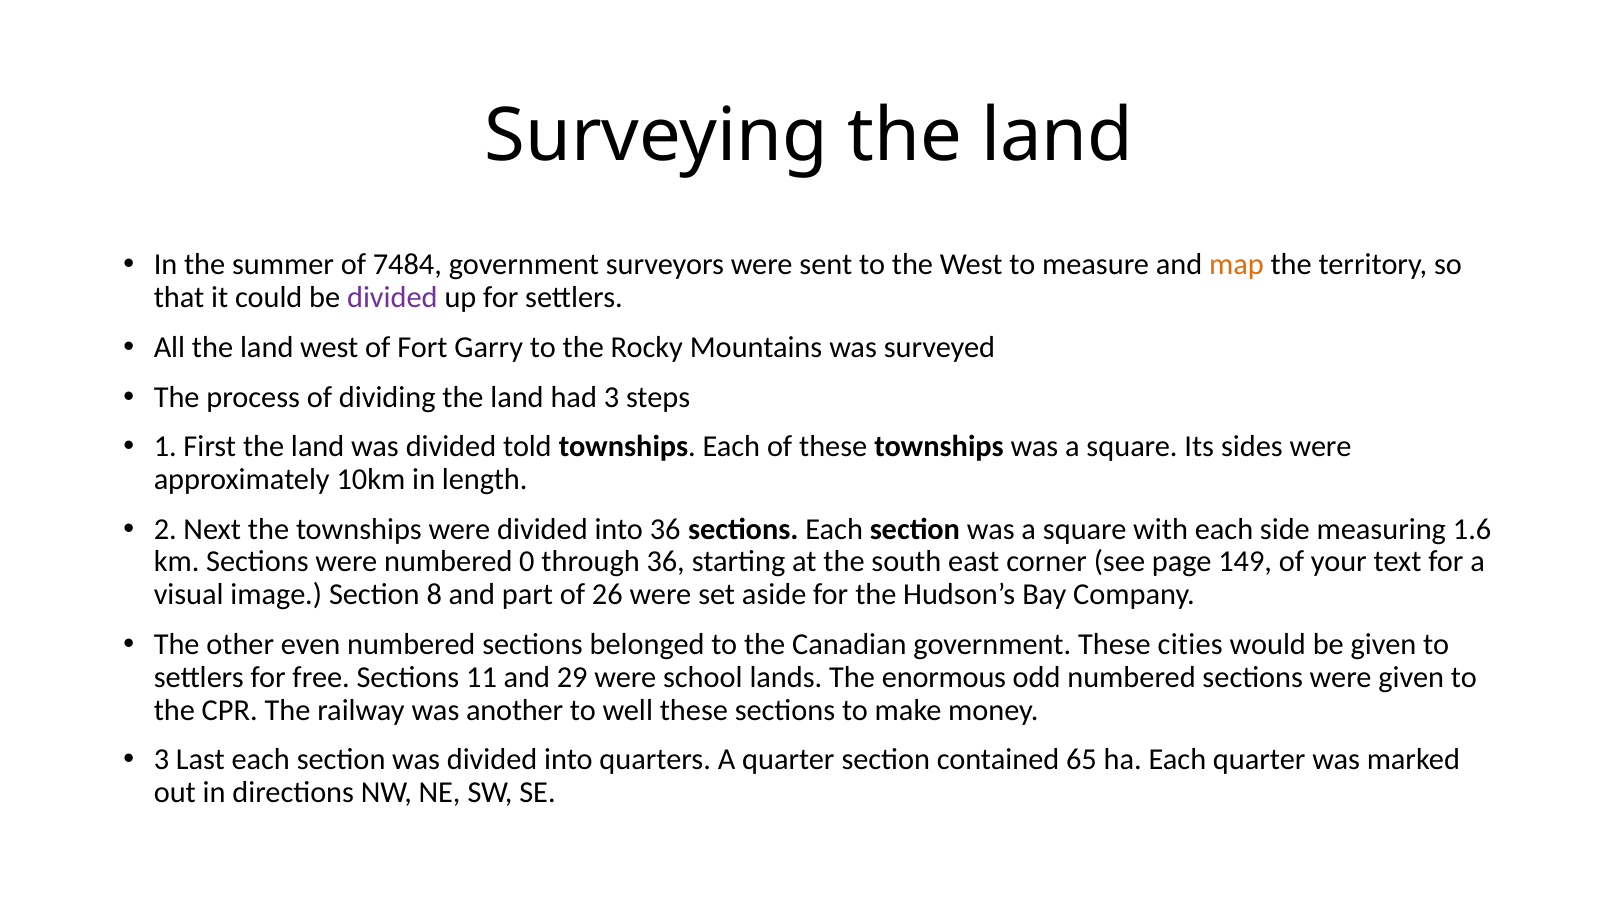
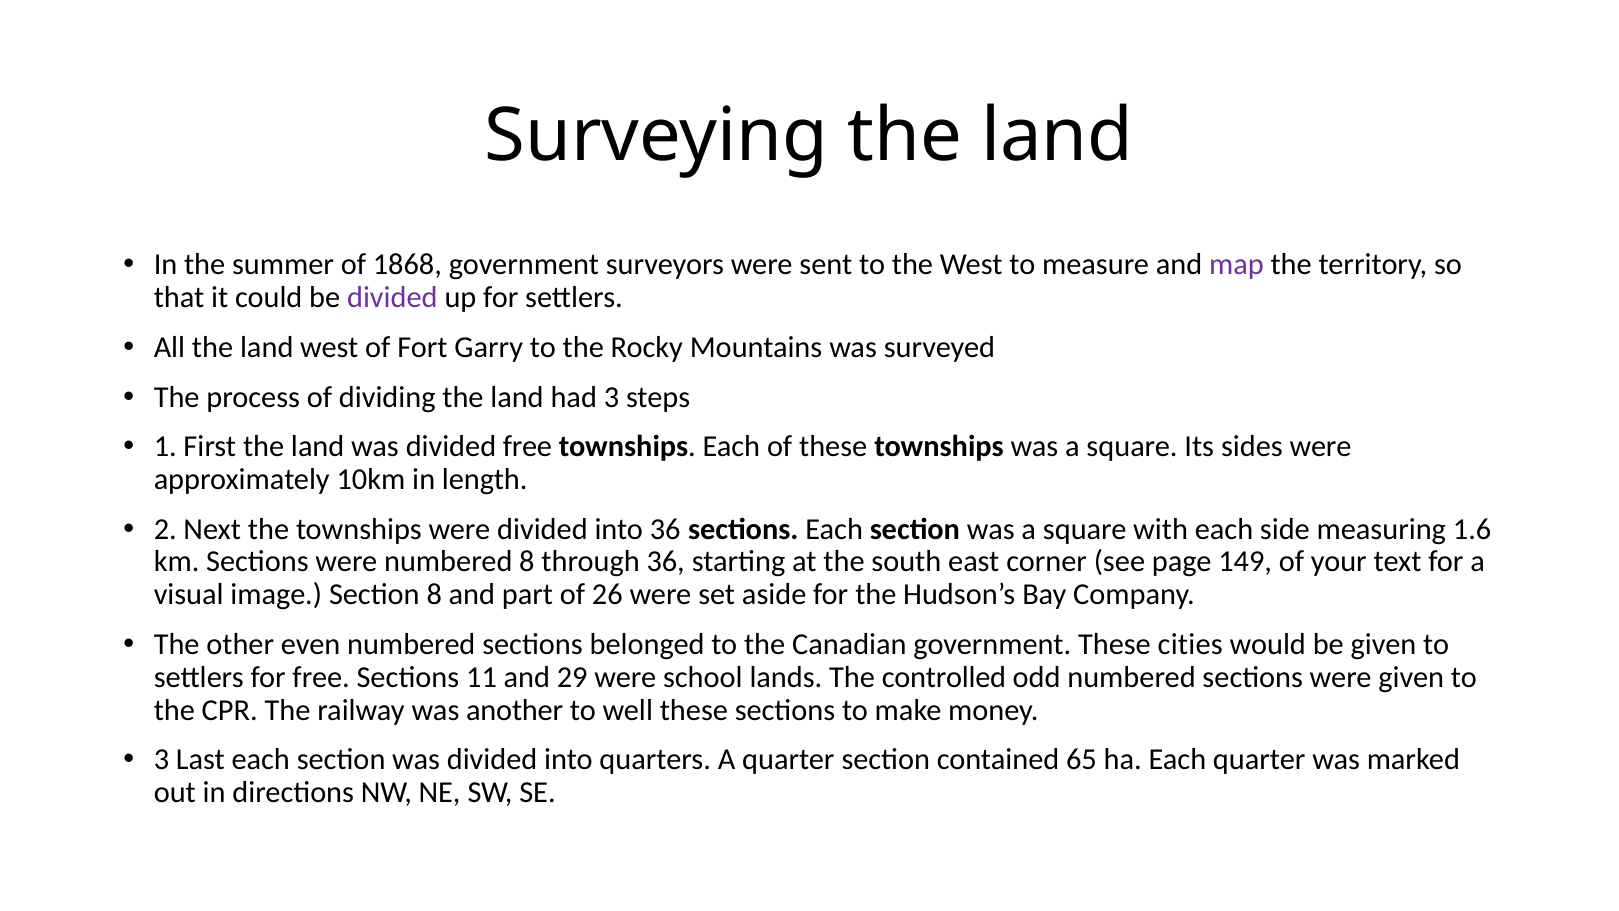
7484: 7484 -> 1868 (407, 265)
map colour: orange -> purple (1236, 265)
divided told: told -> free (527, 447)
numbered 0: 0 -> 8 (527, 562)
enormous: enormous -> controlled (944, 677)
